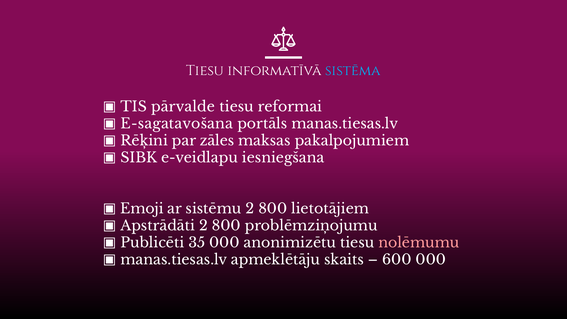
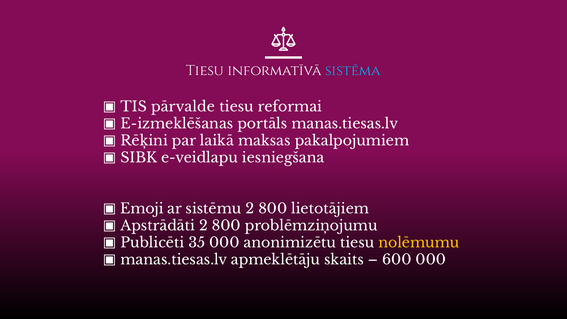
E-sagatavošana: E-sagatavošana -> E-izmeklēšanas (177, 124)
zāles: zāles -> laikā (217, 141)
nolēmumu colour: pink -> yellow (419, 243)
